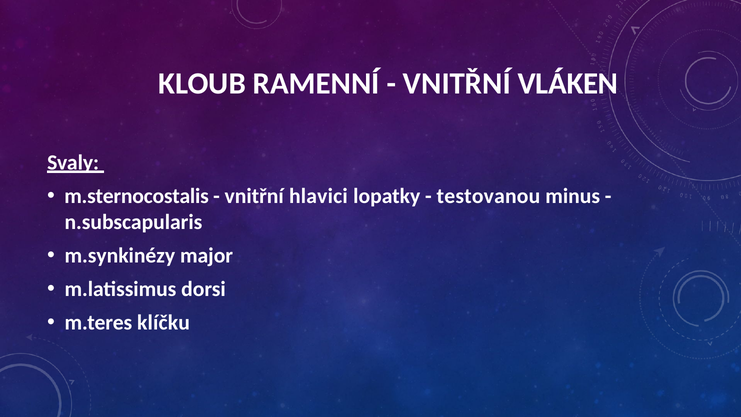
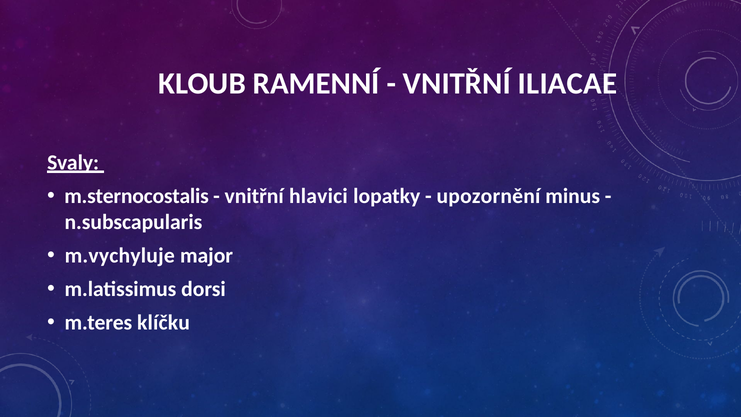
VLÁKEN: VLÁKEN -> ILIACAE (568, 83)
testovanou: testovanou -> upozornění (488, 196)
m.synkinézy: m.synkinézy -> m.vychyluje (120, 255)
